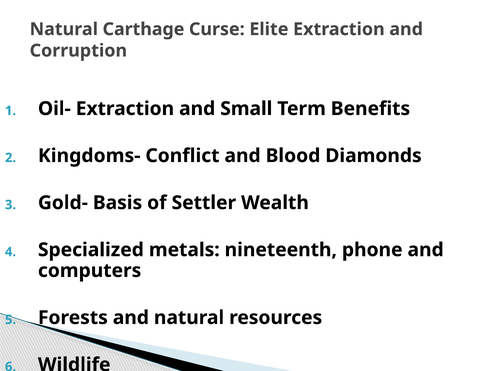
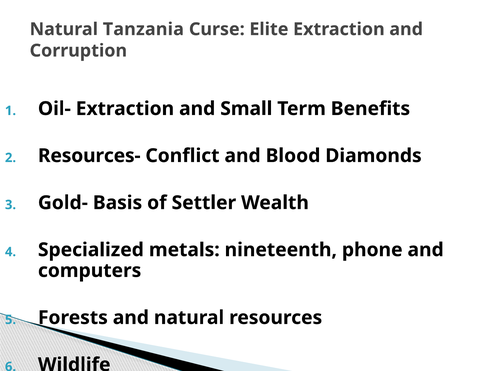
Carthage: Carthage -> Tanzania (143, 29)
Kingdoms-: Kingdoms- -> Resources- (89, 156)
